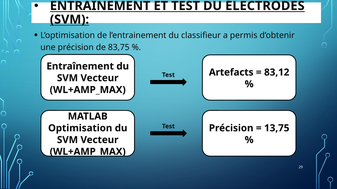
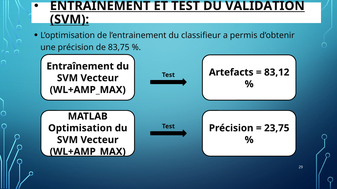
ÉLECTRODES: ÉLECTRODES -> VALIDATION (265, 6)
13,75: 13,75 -> 23,75 (277, 128)
